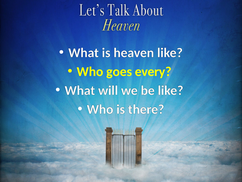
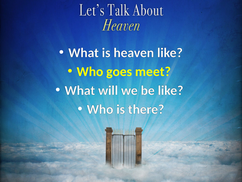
every: every -> meet (153, 71)
